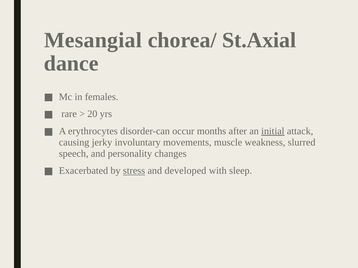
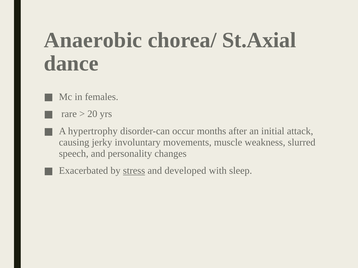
Mesangial: Mesangial -> Anaerobic (93, 40)
erythrocytes: erythrocytes -> hypertrophy (93, 131)
initial underline: present -> none (273, 131)
